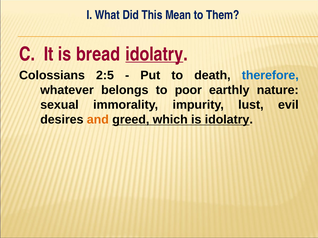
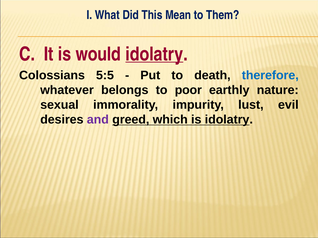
bread: bread -> would (98, 54)
2:5: 2:5 -> 5:5 (105, 75)
and colour: orange -> purple (98, 120)
